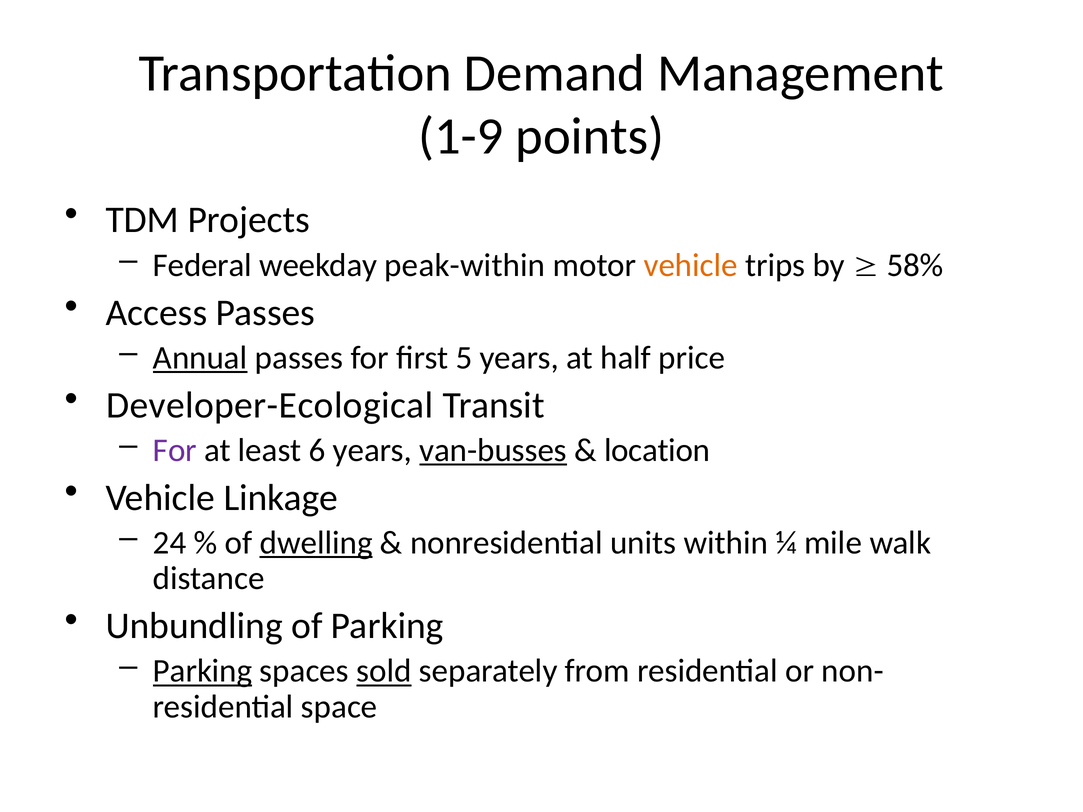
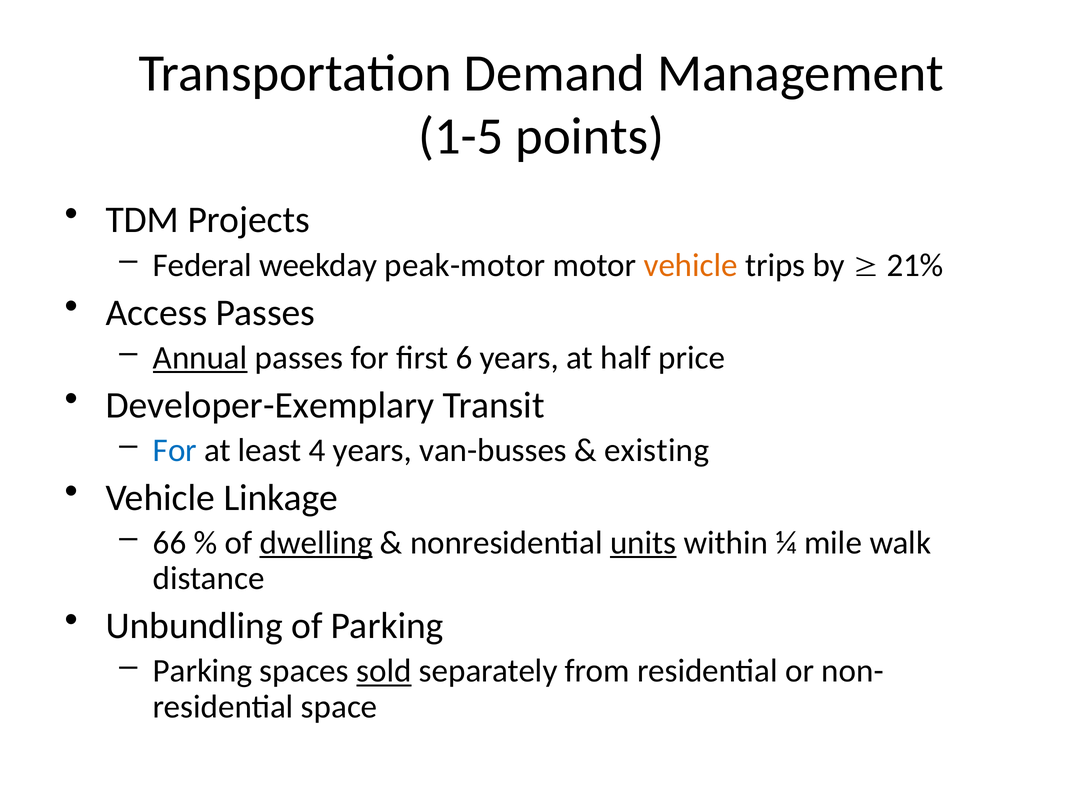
1-9: 1-9 -> 1-5 (461, 136)
peak-within: peak-within -> peak-motor (465, 265)
58%: 58% -> 21% (915, 265)
5: 5 -> 6 (464, 358)
Developer-Ecological: Developer-Ecological -> Developer-Exemplary (270, 405)
For colour: purple -> blue (175, 450)
6: 6 -> 4 (317, 450)
van-busses underline: present -> none (493, 450)
location: location -> existing (657, 450)
24: 24 -> 66 (170, 543)
units underline: none -> present (643, 543)
Parking underline: present -> none (203, 671)
